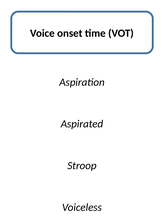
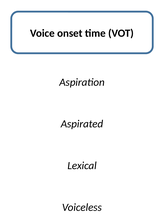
Stroop: Stroop -> Lexical (82, 165)
